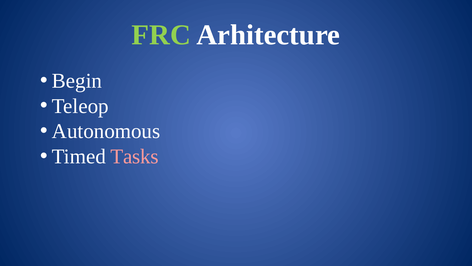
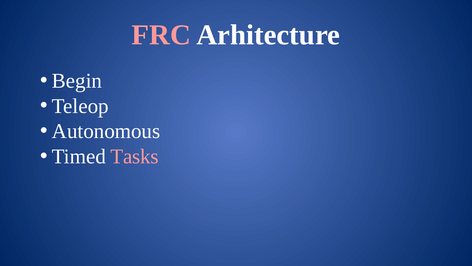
FRC colour: light green -> pink (161, 35)
